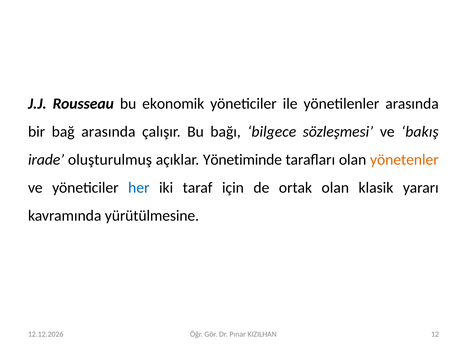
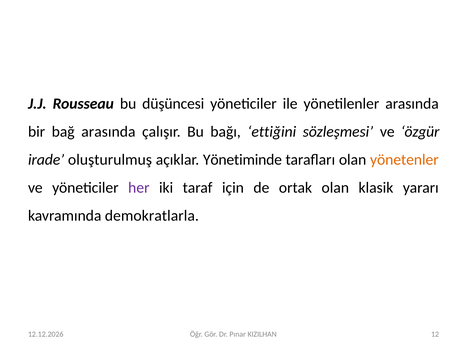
ekonomik: ekonomik -> düşüncesi (173, 104)
bilgece: bilgece -> ettiğini (272, 132)
bakış: bakış -> özgür (420, 132)
her colour: blue -> purple (139, 188)
yürütülmesine: yürütülmesine -> demokratlarla (152, 216)
